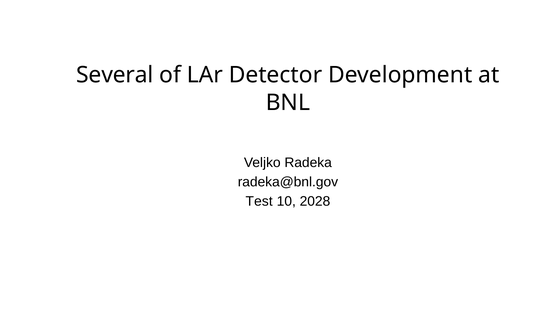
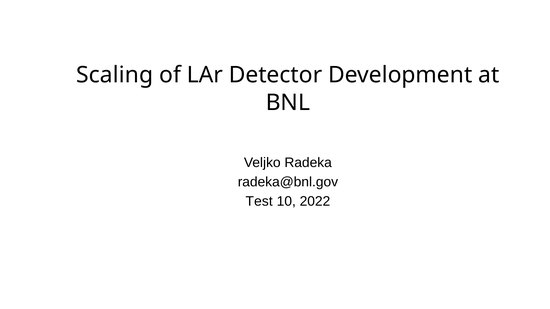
Several: Several -> Scaling (115, 75)
2028: 2028 -> 2022 (315, 201)
